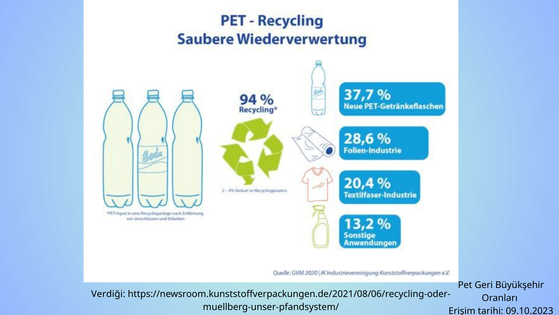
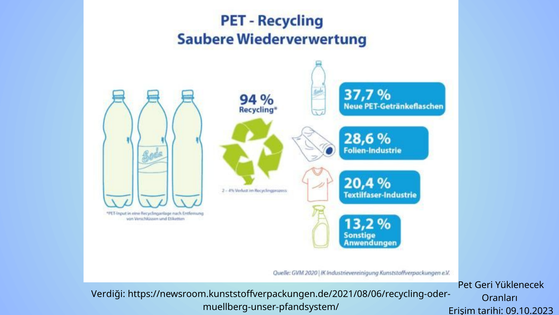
Büyükşehir: Büyükşehir -> Yüklenecek (520, 285)
